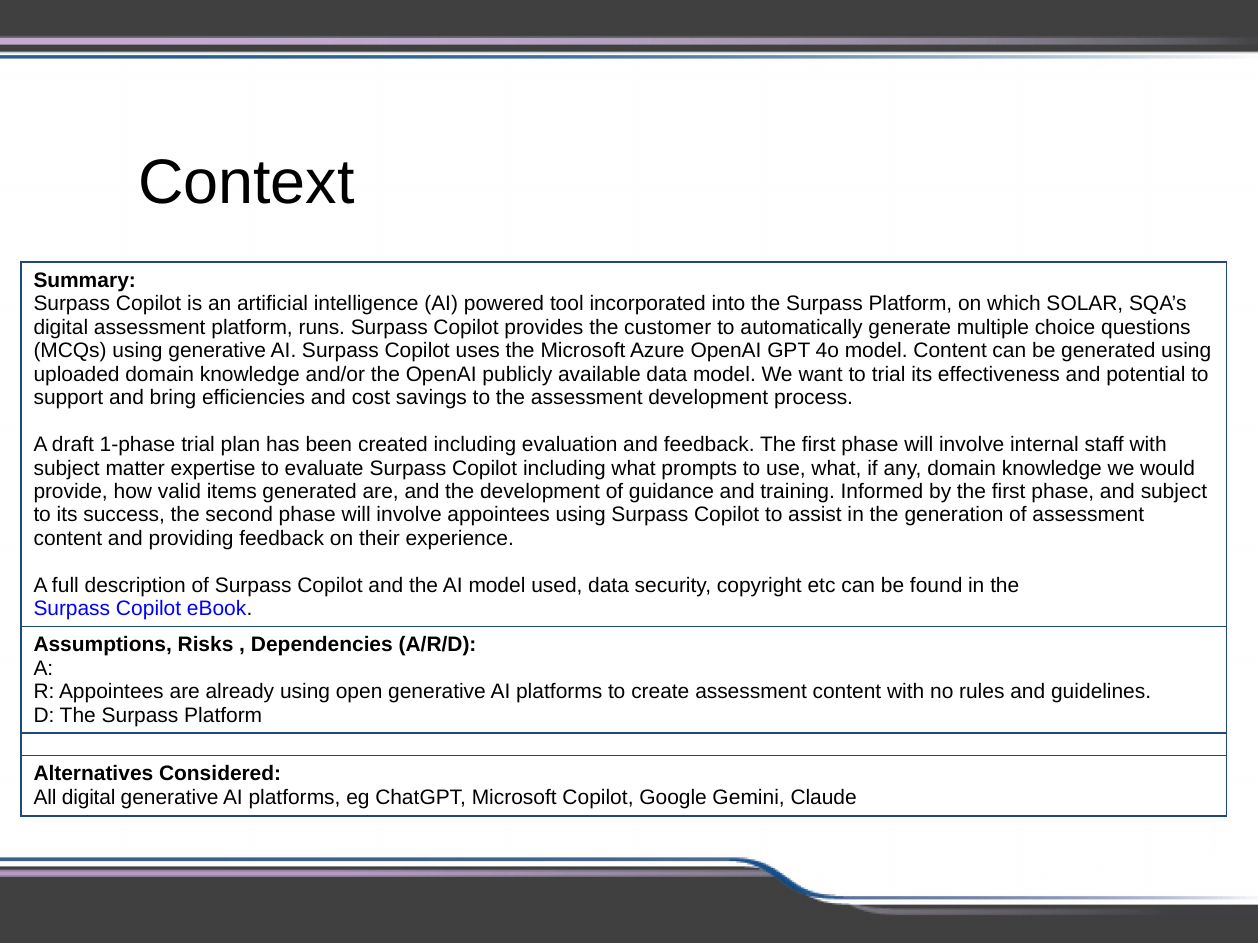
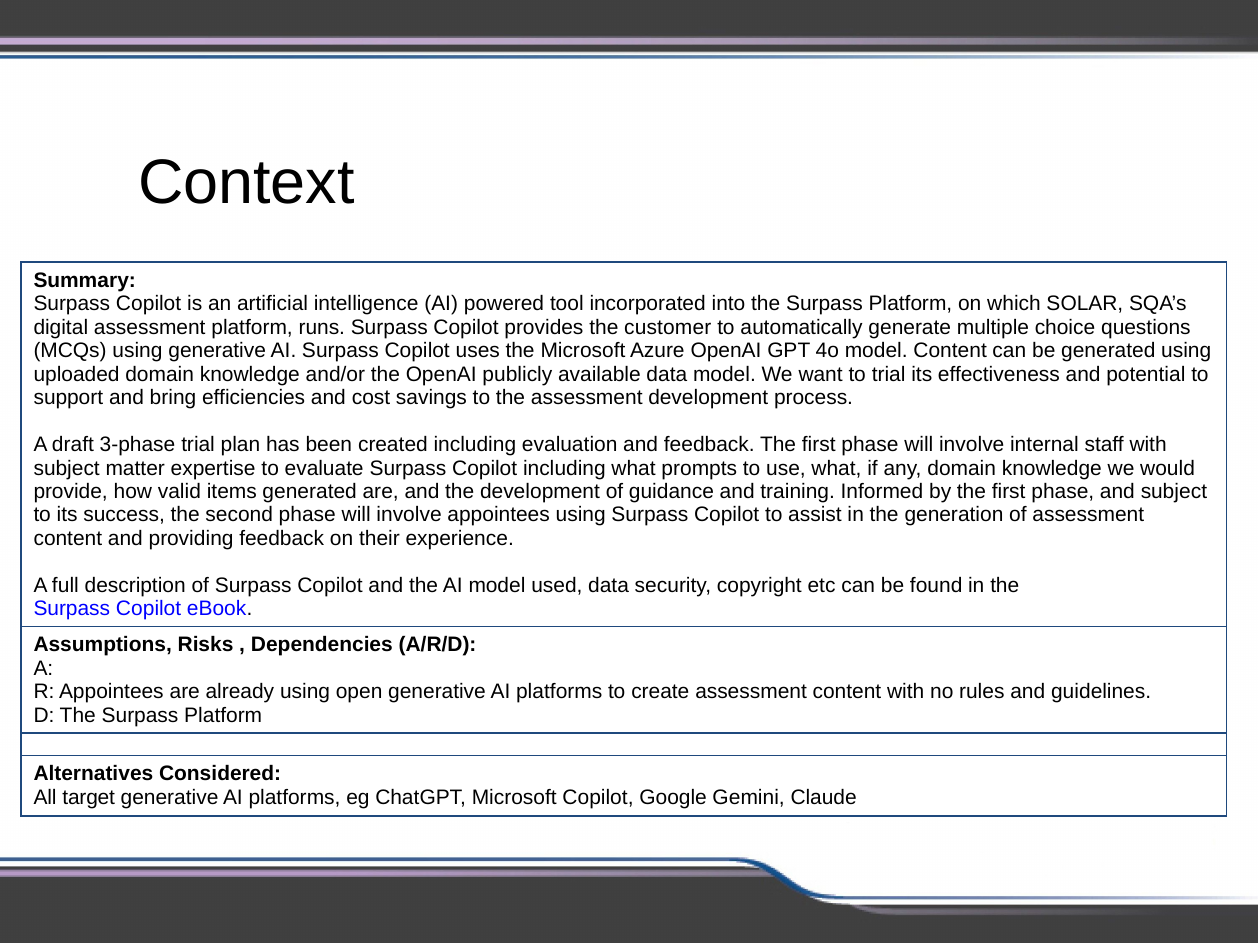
1-phase: 1-phase -> 3-phase (138, 445)
All digital: digital -> target (89, 798)
